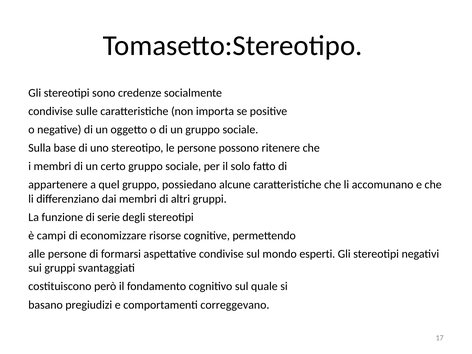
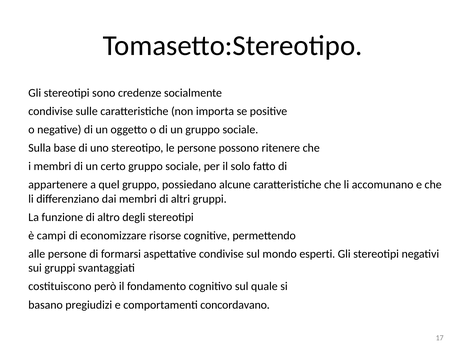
serie: serie -> altro (109, 217)
correggevano: correggevano -> concordavano (235, 305)
